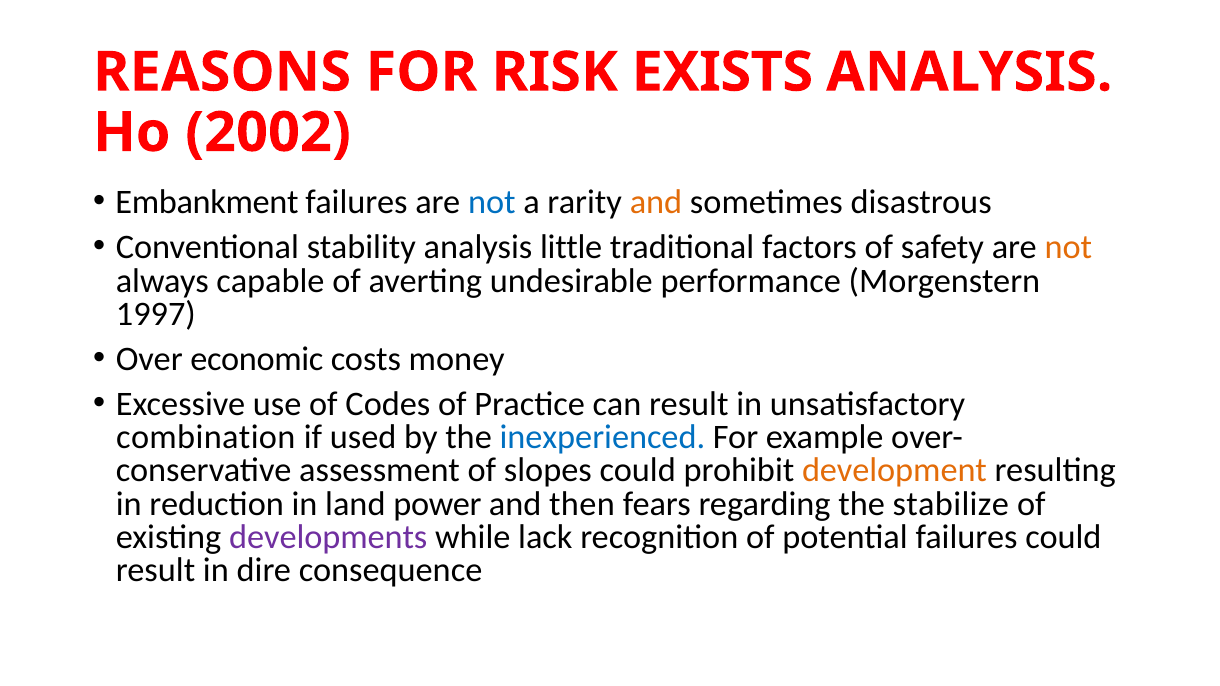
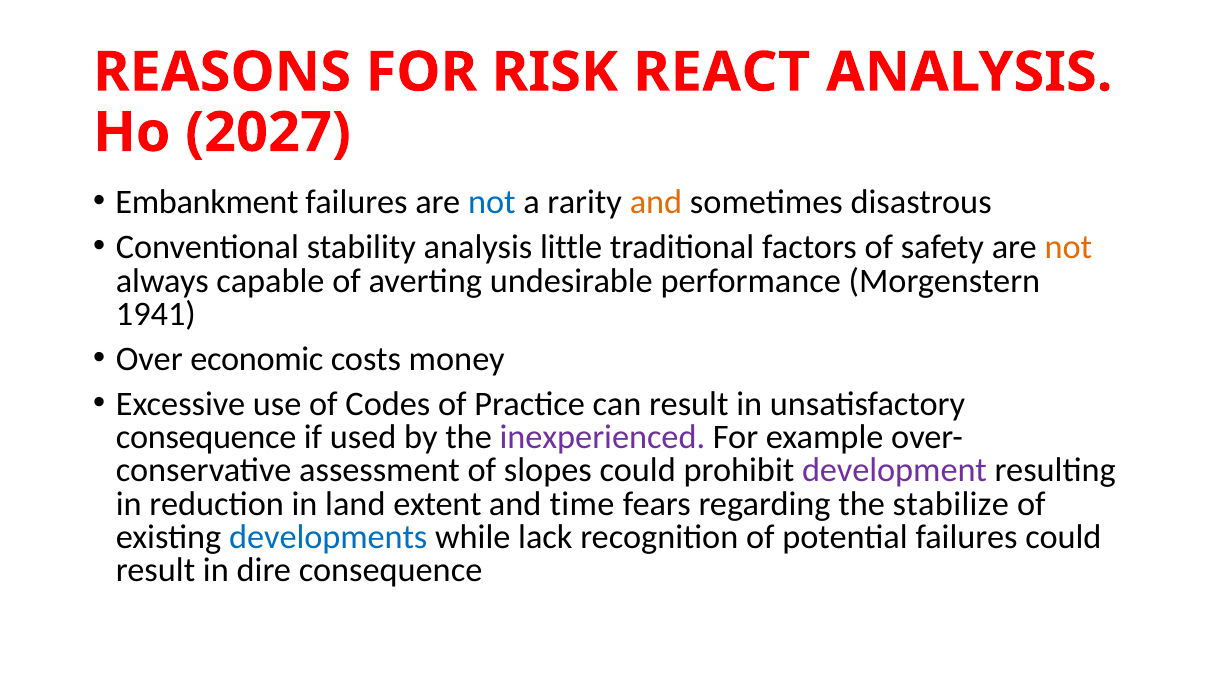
EXISTS: EXISTS -> REACT (722, 72)
2002: 2002 -> 2027 (268, 133)
1997: 1997 -> 1941 (156, 314)
combination: combination -> consequence (206, 437)
inexperienced colour: blue -> purple (602, 437)
development colour: orange -> purple (894, 471)
power: power -> extent (437, 504)
then: then -> time (582, 504)
developments colour: purple -> blue (328, 537)
